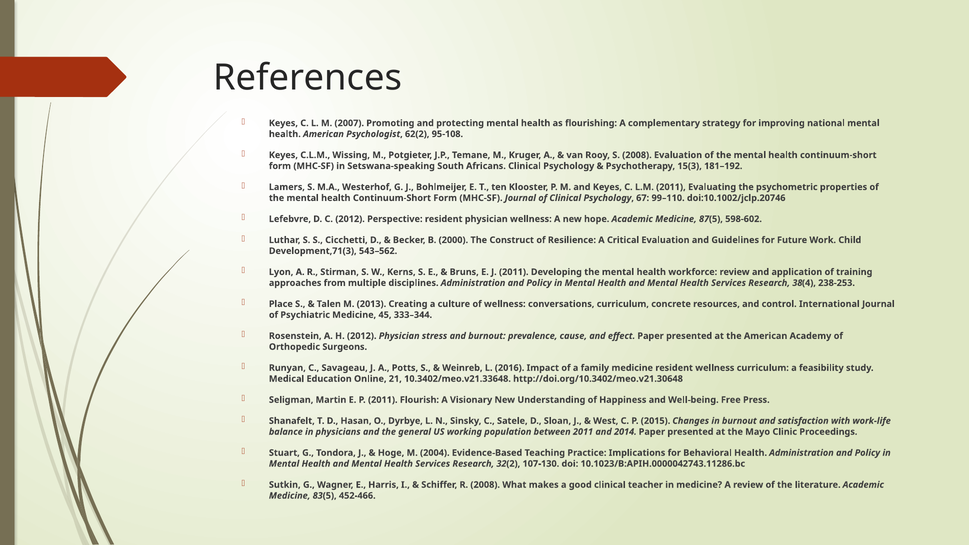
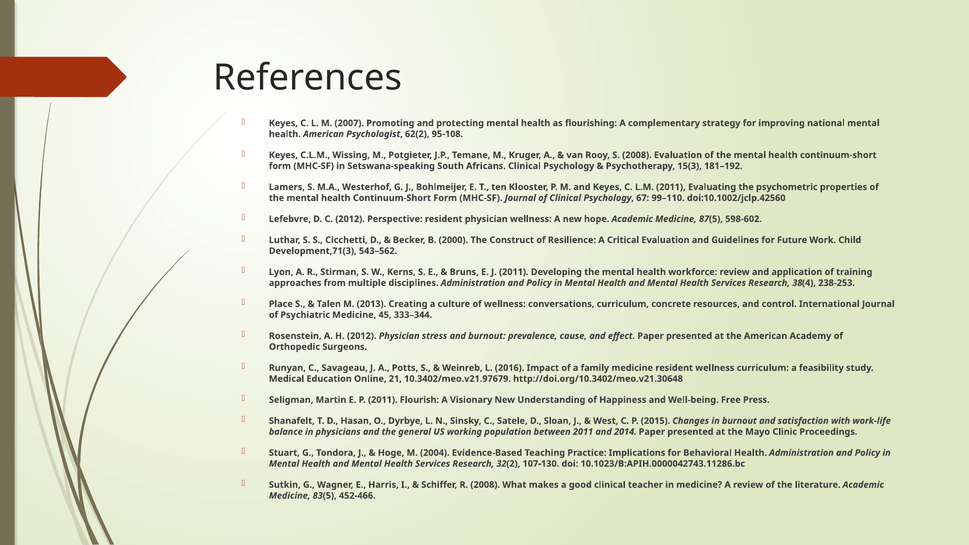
doi:10.1002/jclp.20746: doi:10.1002/jclp.20746 -> doi:10.1002/jclp.42560 (736, 198)
10.3402/meo.v21.33648: 10.3402/meo.v21.33648 -> 10.3402/meo.v21.97679 (458, 379)
